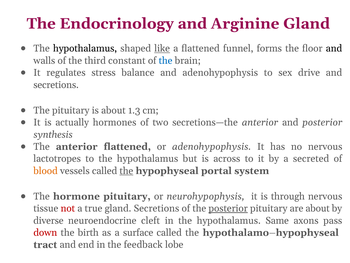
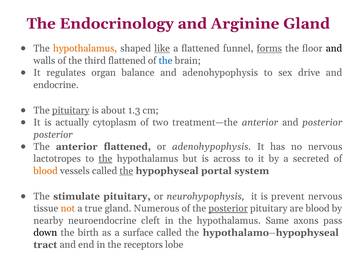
hypothalamus colour: black -> orange (85, 48)
forms underline: none -> present (269, 48)
third constant: constant -> flattened (127, 61)
stress: stress -> organ (104, 73)
secretions: secretions -> endocrine (56, 85)
pituitary underline: none -> present (71, 110)
hormones: hormones -> cytoplasm (115, 122)
secretions—the: secretions—the -> treatment—the (205, 122)
synthesis: synthesis -> posterior (53, 134)
the underline: none -> present (105, 158)
hormone: hormone -> stimulate (77, 196)
through: through -> prevent (288, 196)
not colour: red -> orange (68, 208)
gland Secretions: Secretions -> Numerous (156, 208)
are about: about -> blood (318, 208)
diverse: diverse -> nearby (48, 220)
down colour: red -> black (45, 232)
feedback: feedback -> receptors (143, 244)
